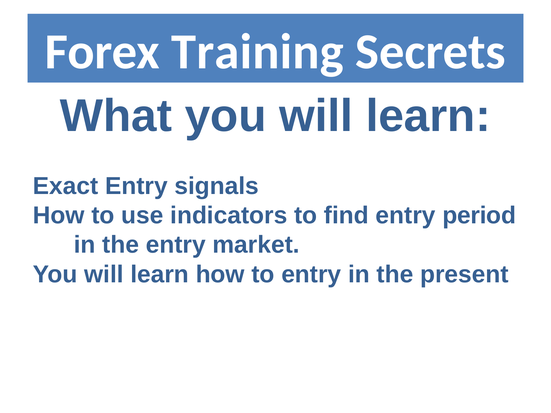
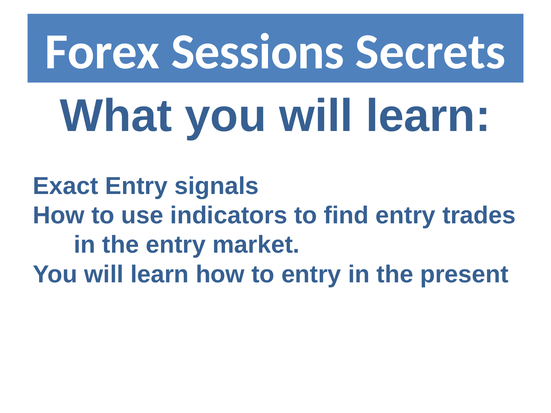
Training: Training -> Sessions (258, 52)
period: period -> trades (479, 216)
